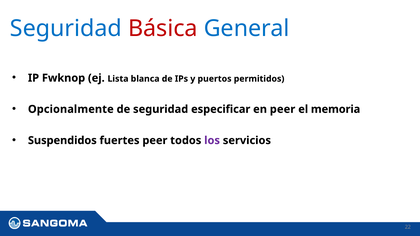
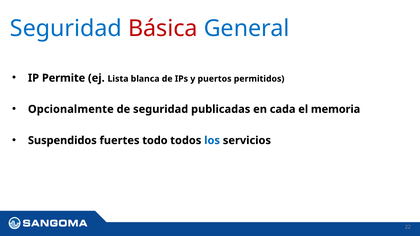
Fwknop: Fwknop -> Permite (64, 78)
especificar: especificar -> publicadas (221, 109)
en peer: peer -> cada (283, 109)
fuertes peer: peer -> todo (155, 141)
los colour: purple -> blue (212, 141)
